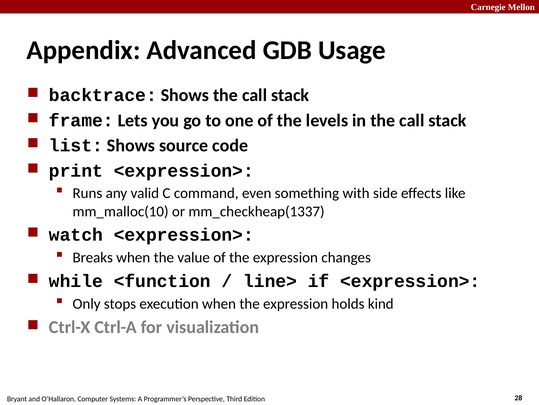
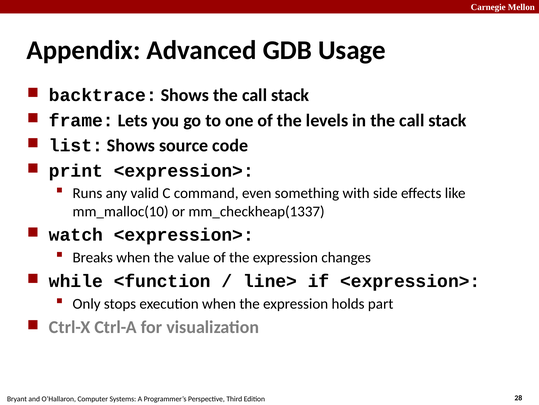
kind: kind -> part (381, 303)
